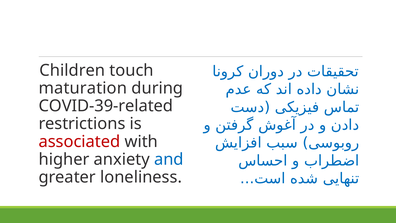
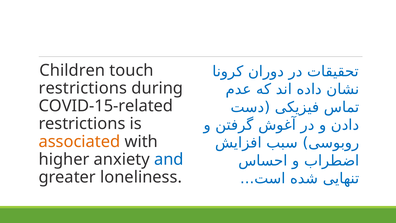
maturation: maturation -> restrictions (83, 88)
COVID-39-related: COVID-39-related -> COVID-15-related (106, 106)
associated colour: red -> orange (79, 141)
